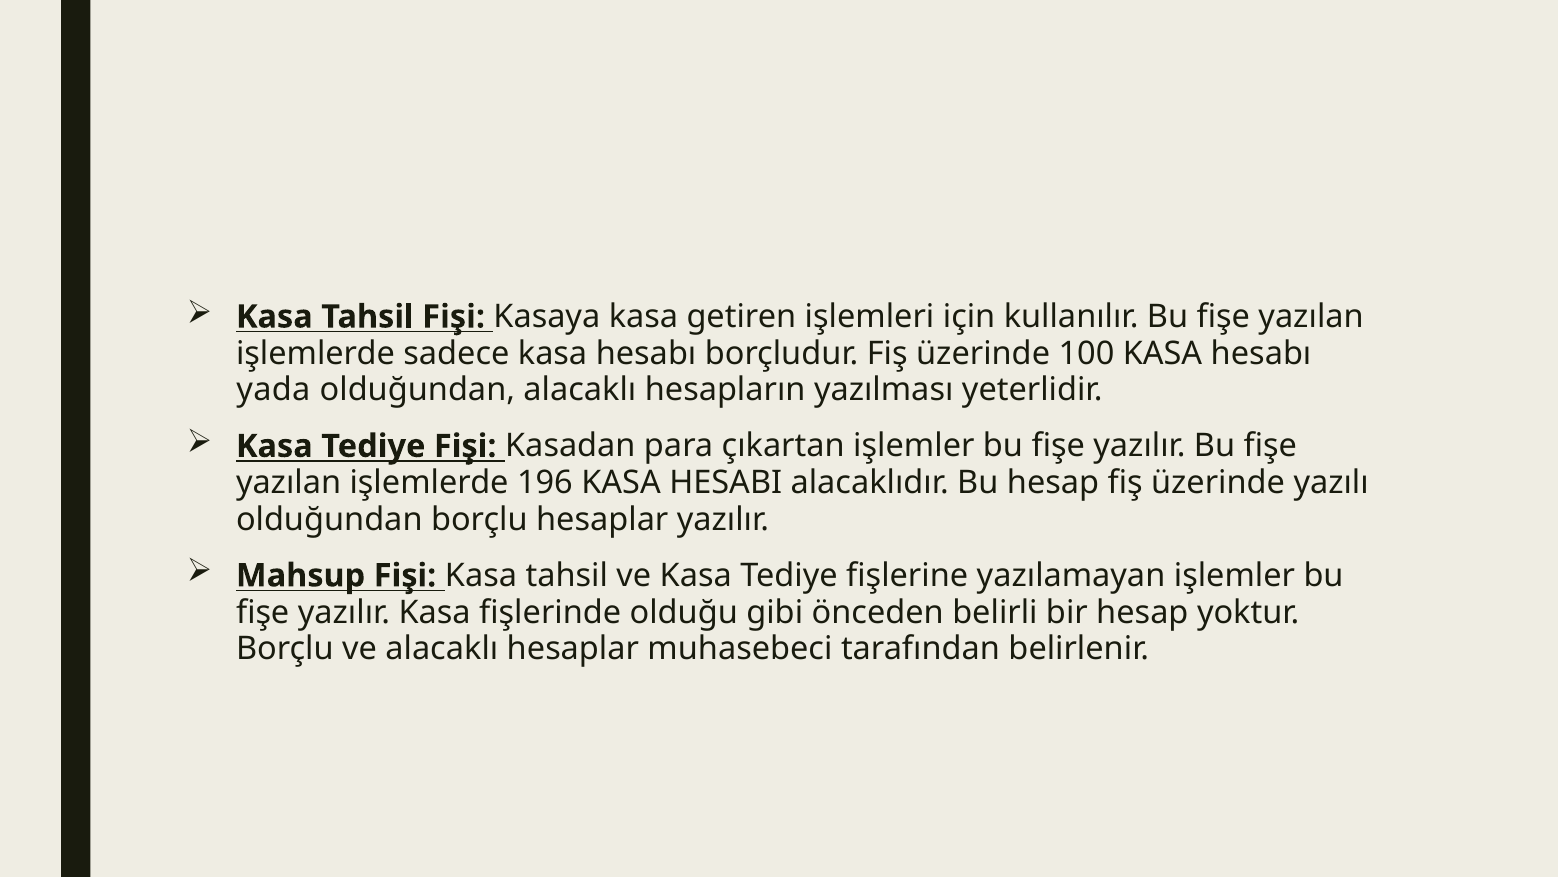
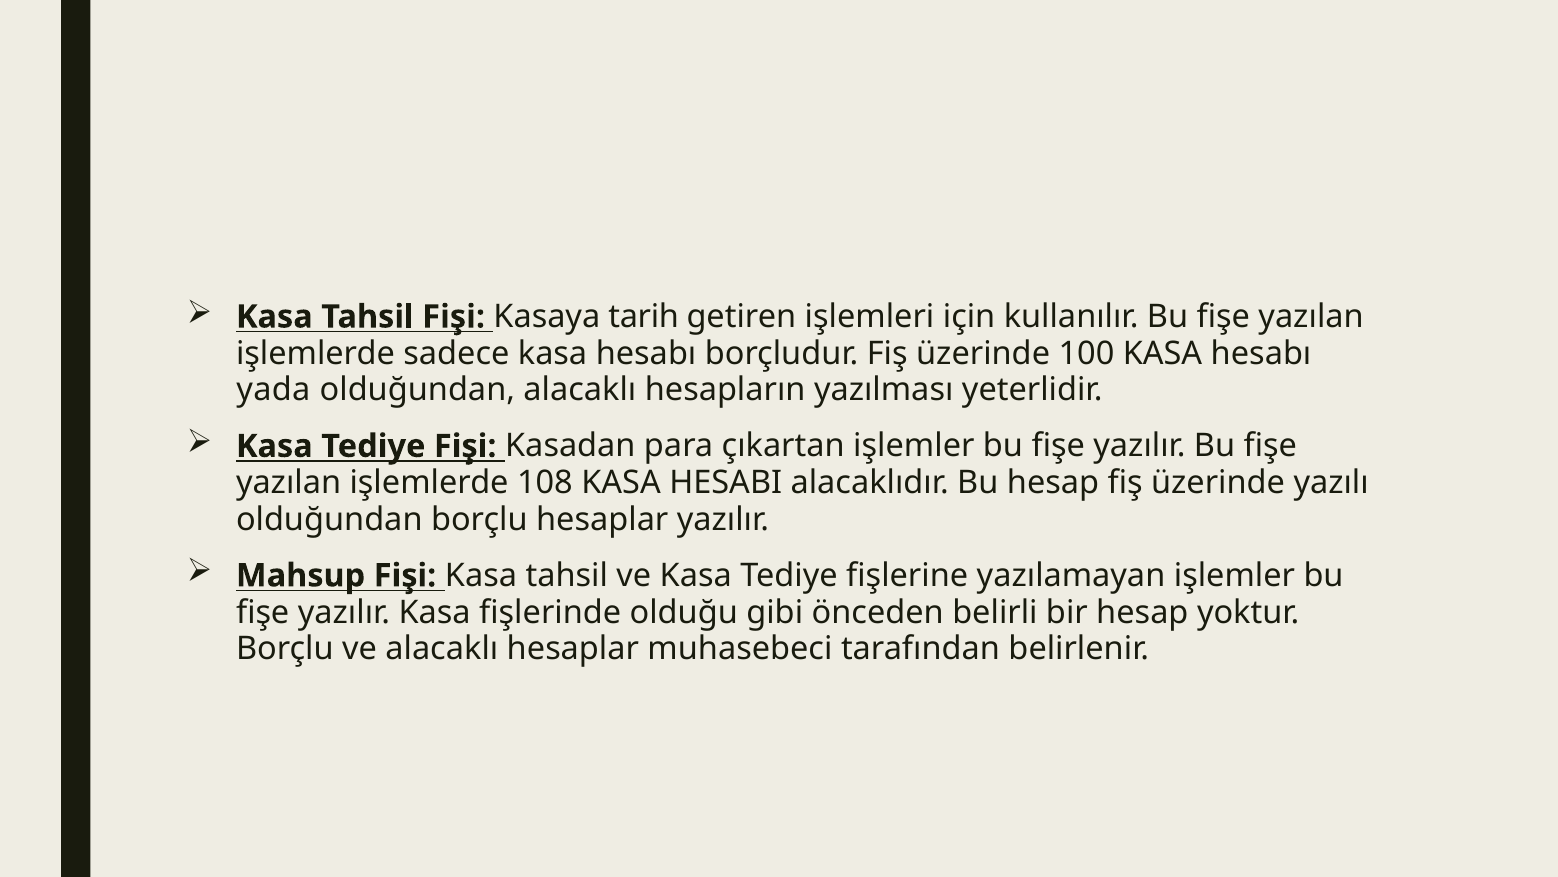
Kasaya kasa: kasa -> tarih (644, 317)
196: 196 -> 108 (545, 483)
